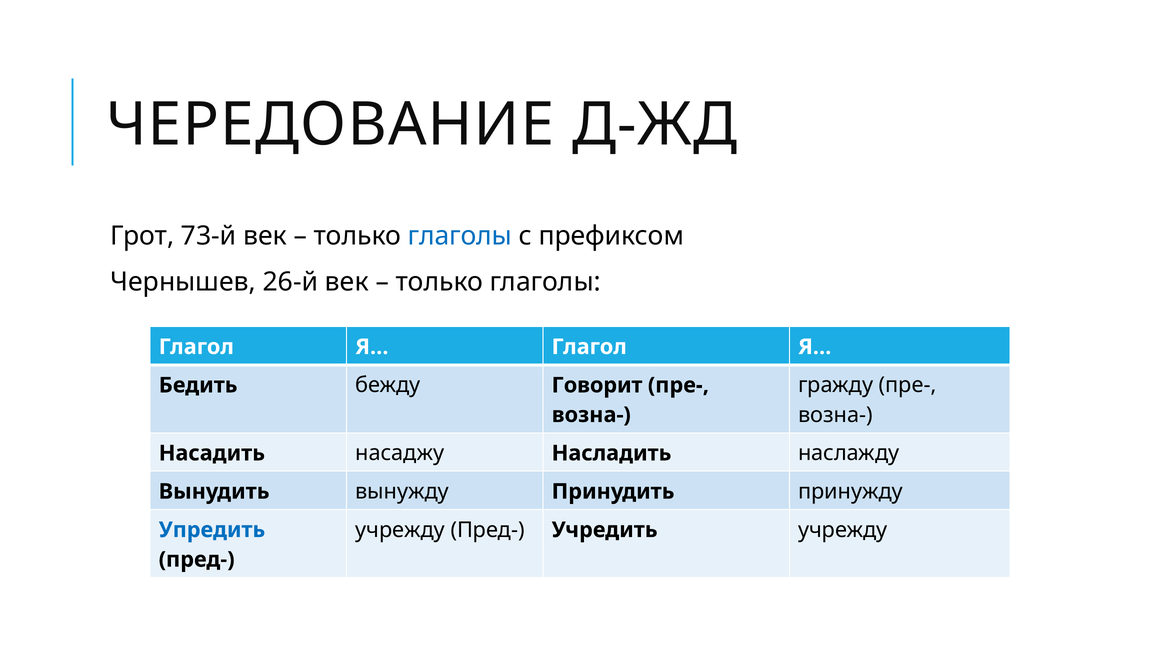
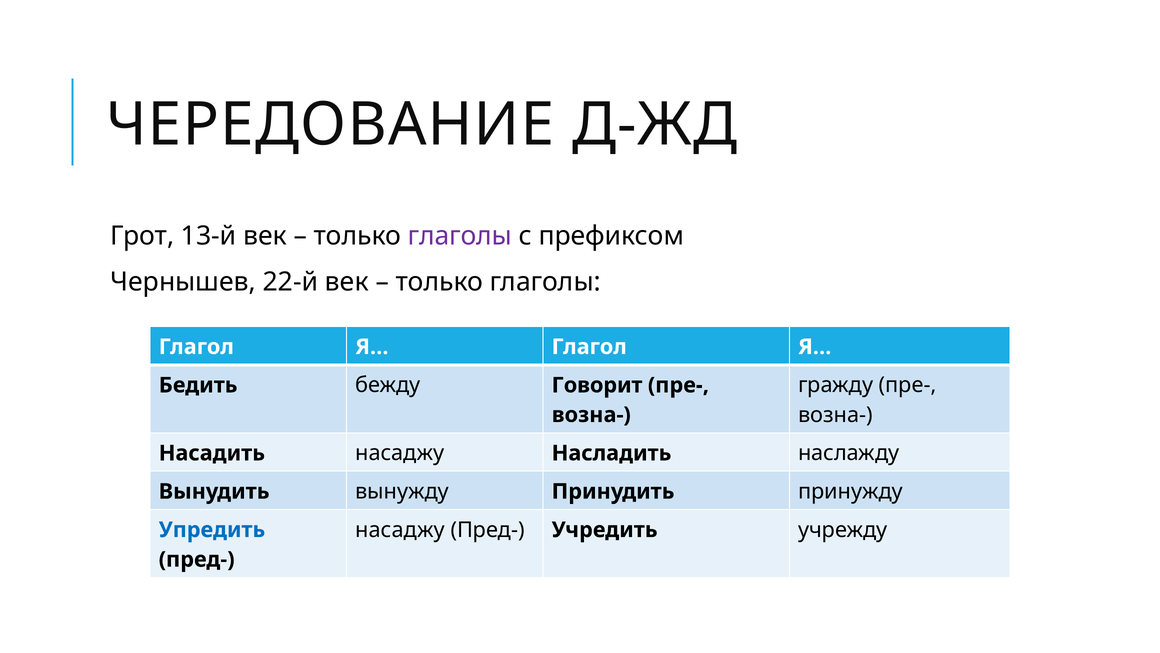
73-й: 73-й -> 13-й (209, 236)
глаголы colour: blue -> purple (460, 236)
26-й: 26-й -> 22-й (290, 282)
учрежду: учрежду -> насаджу (400, 530)
